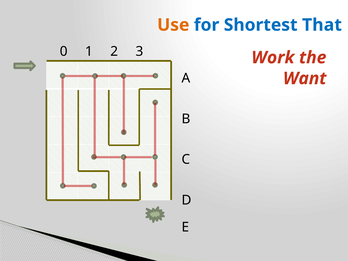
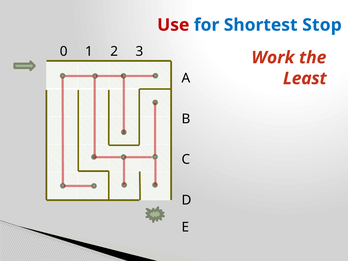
Use colour: orange -> red (173, 25)
That: That -> Stop (322, 25)
Want: Want -> Least (305, 78)
